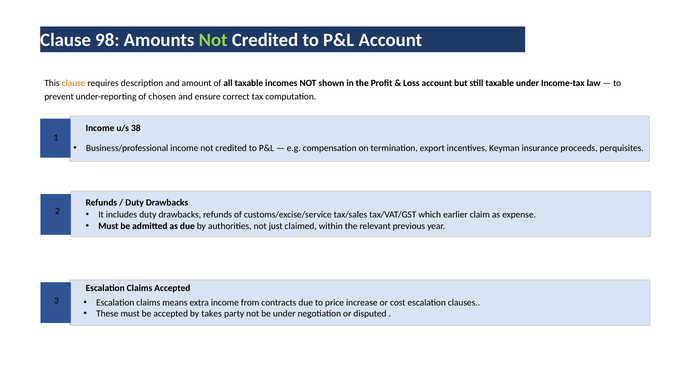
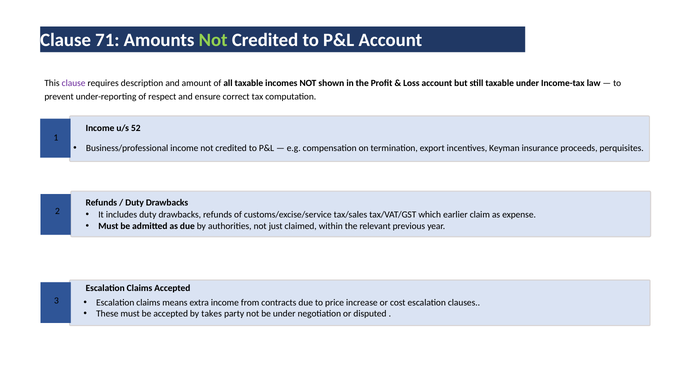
98: 98 -> 71 (107, 40)
clause colour: orange -> purple (74, 83)
chosen: chosen -> respect (162, 97)
38: 38 -> 52 (136, 128)
